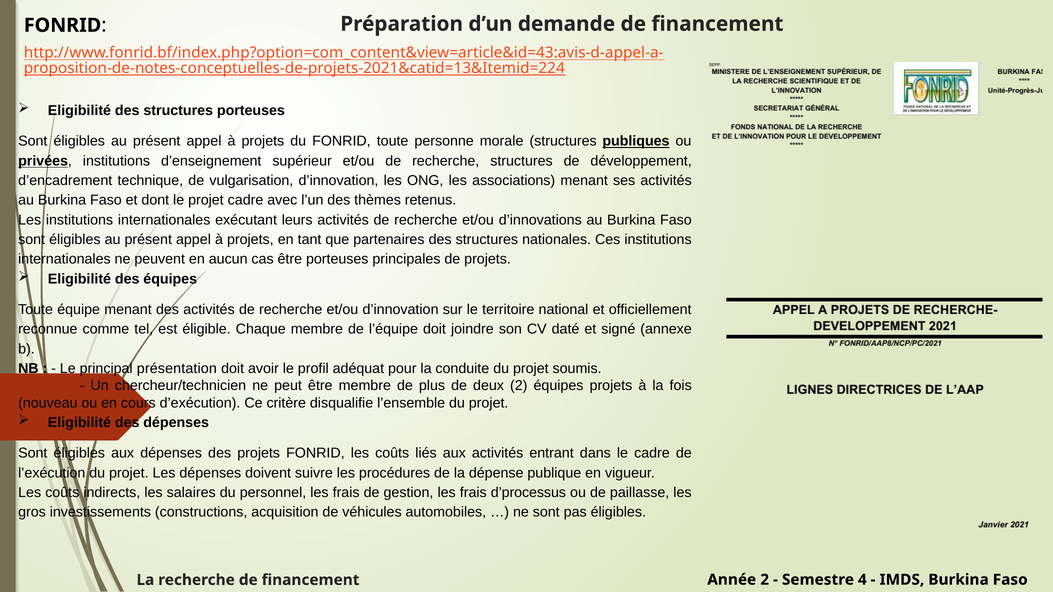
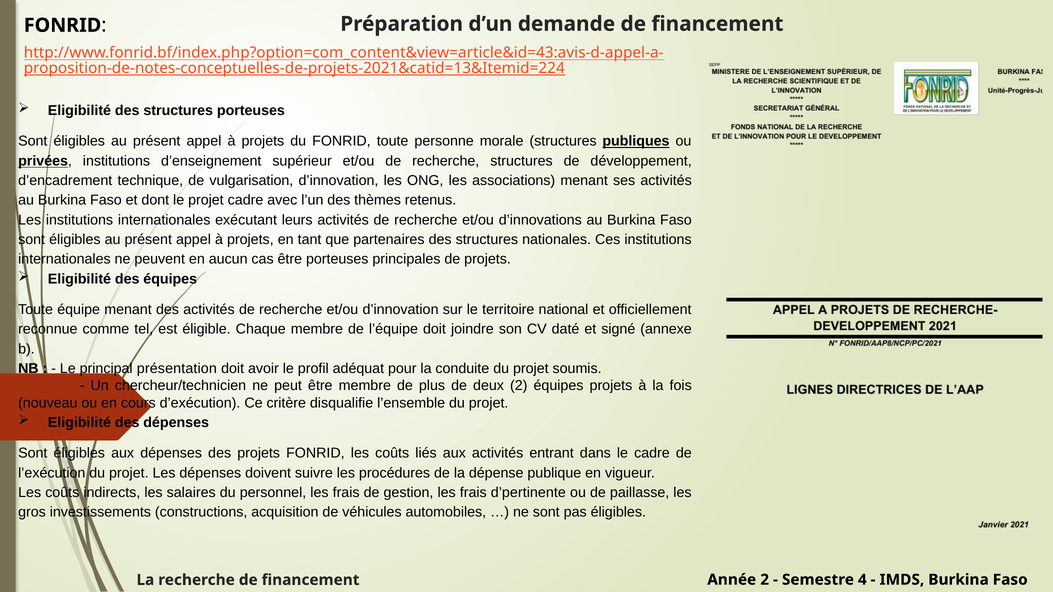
d’processus: d’processus -> d’pertinente (528, 493)
